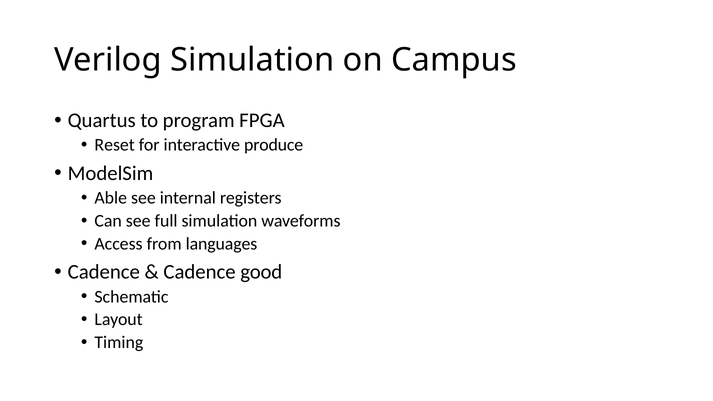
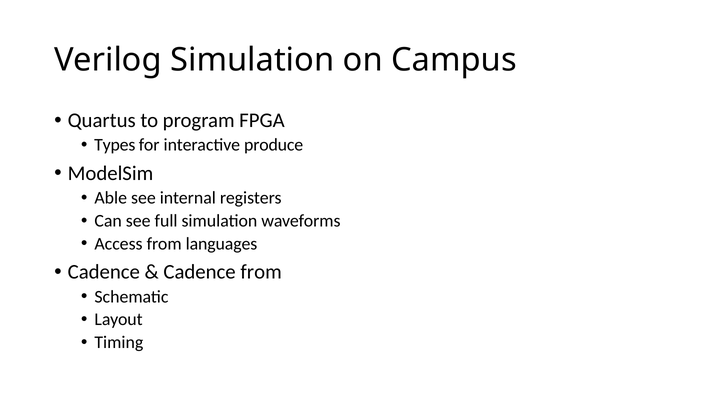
Reset: Reset -> Types (115, 145)
Cadence good: good -> from (261, 272)
